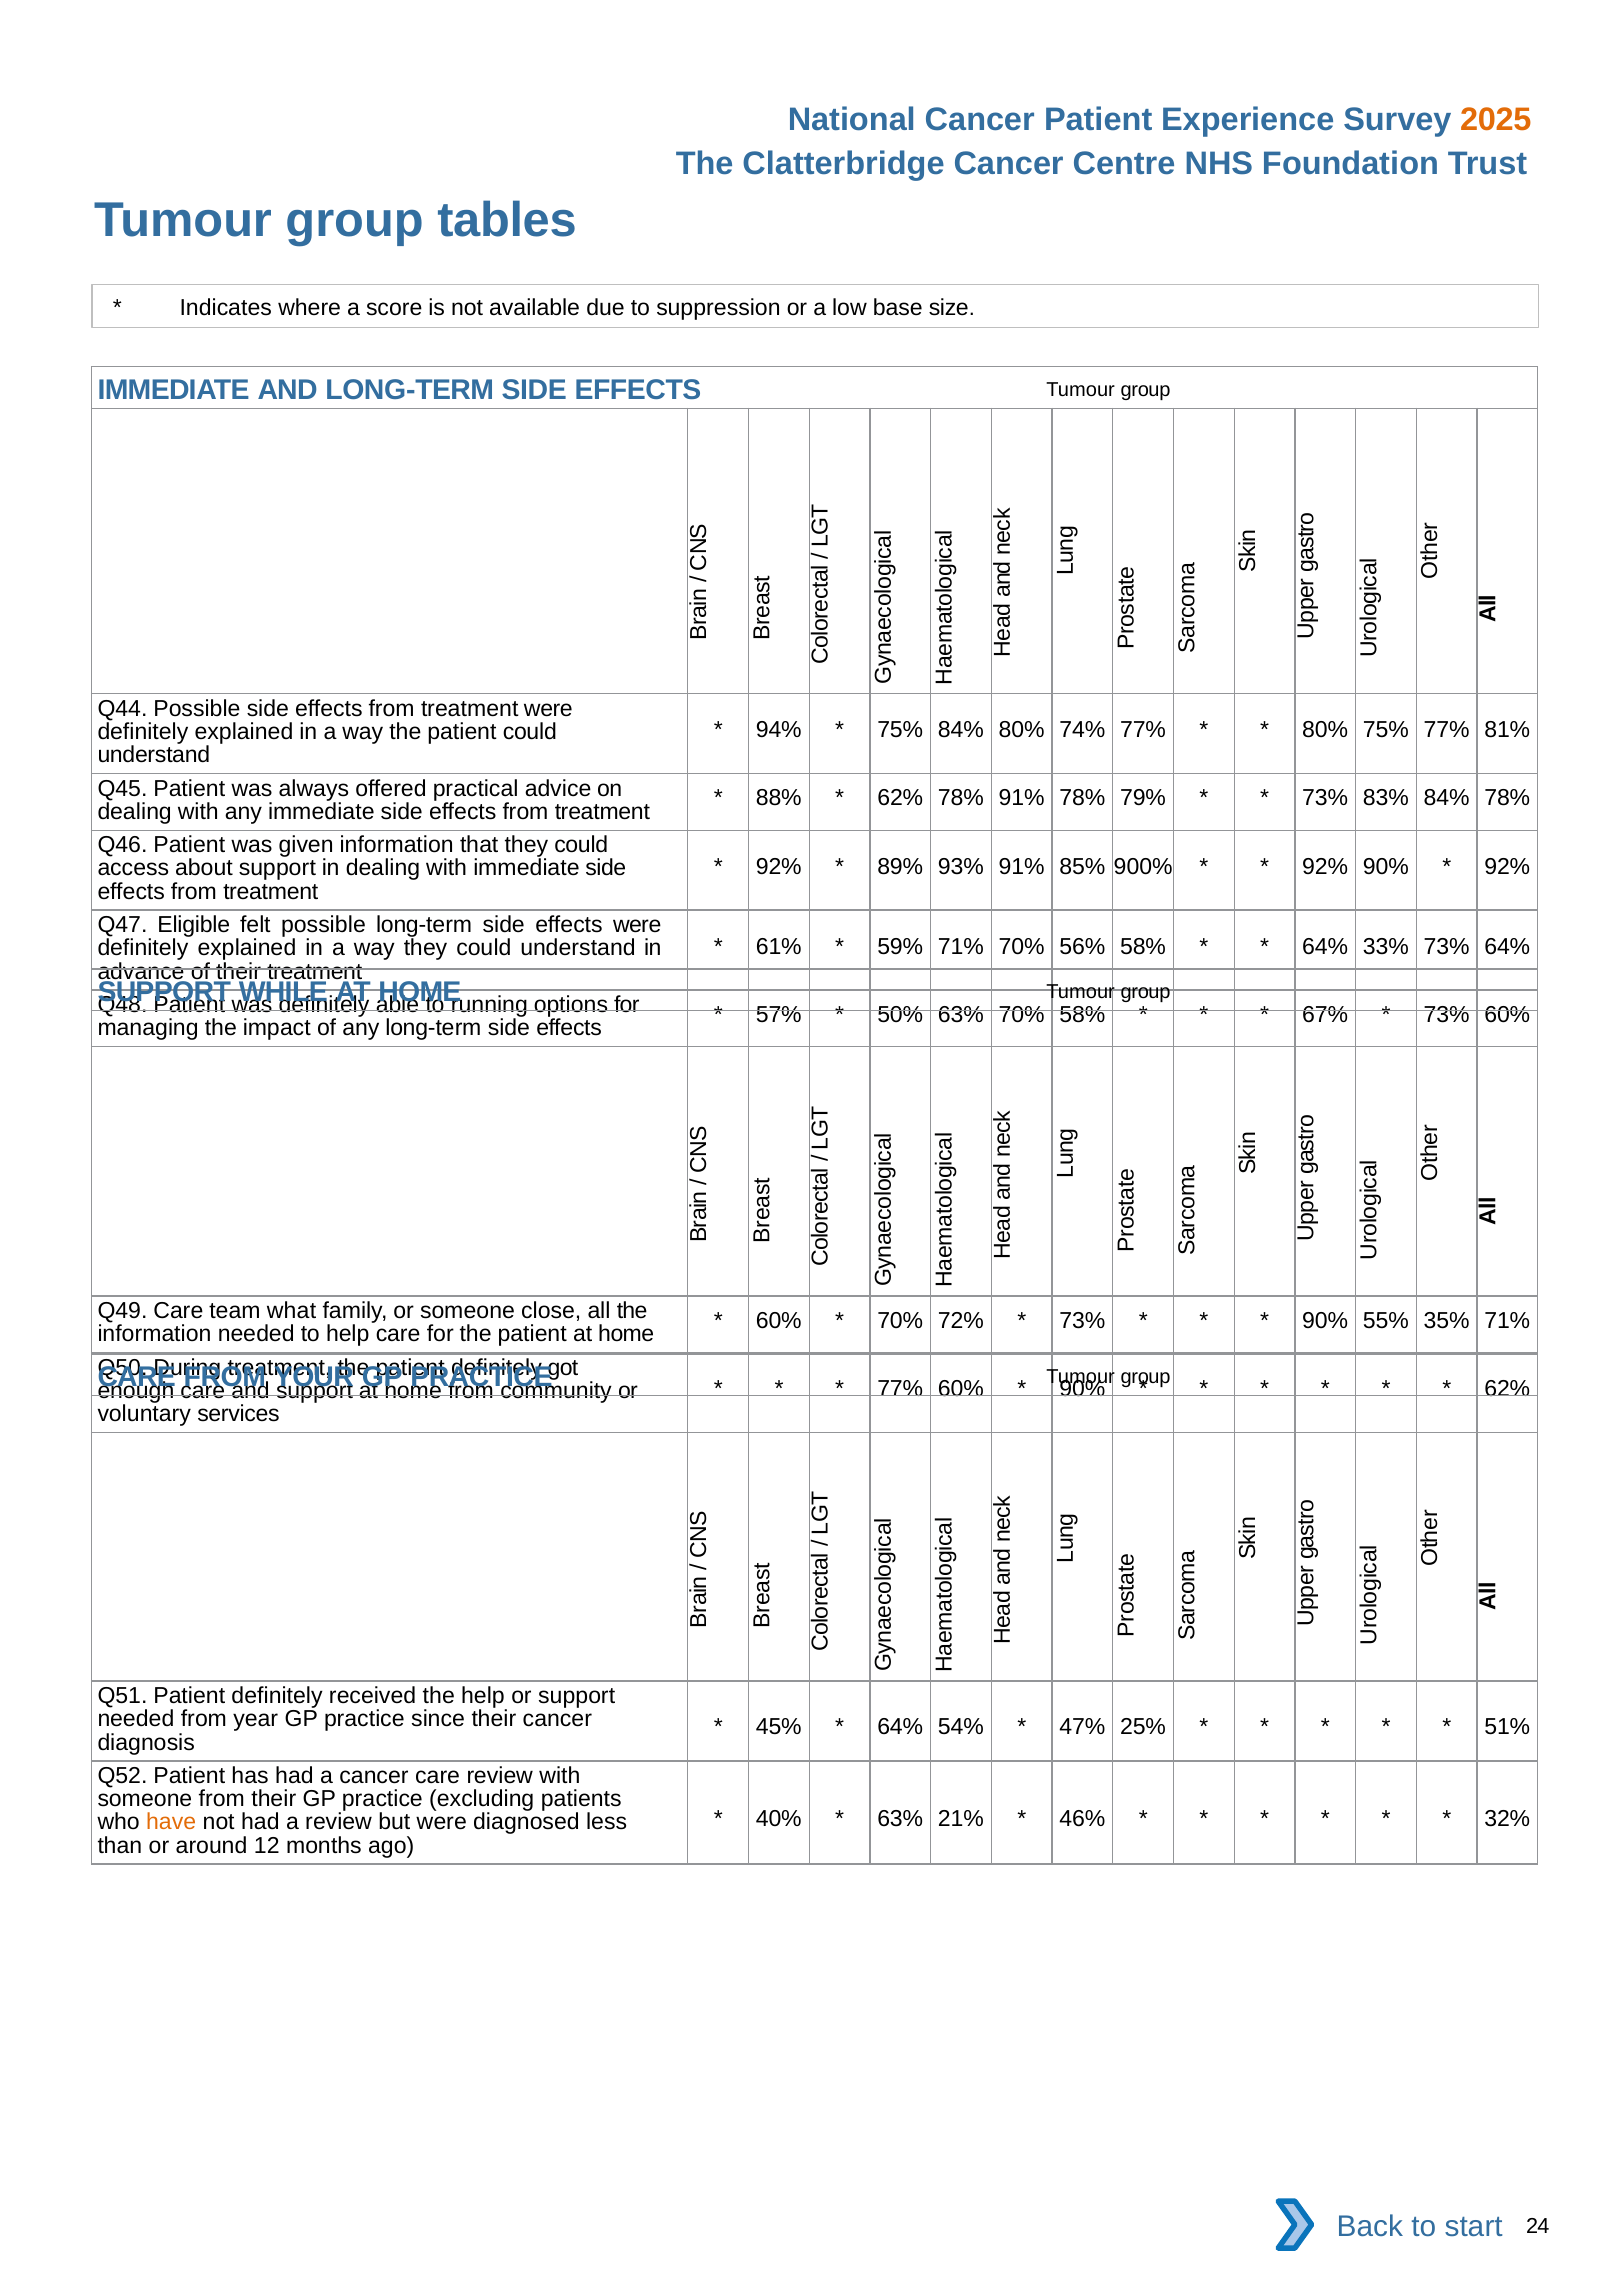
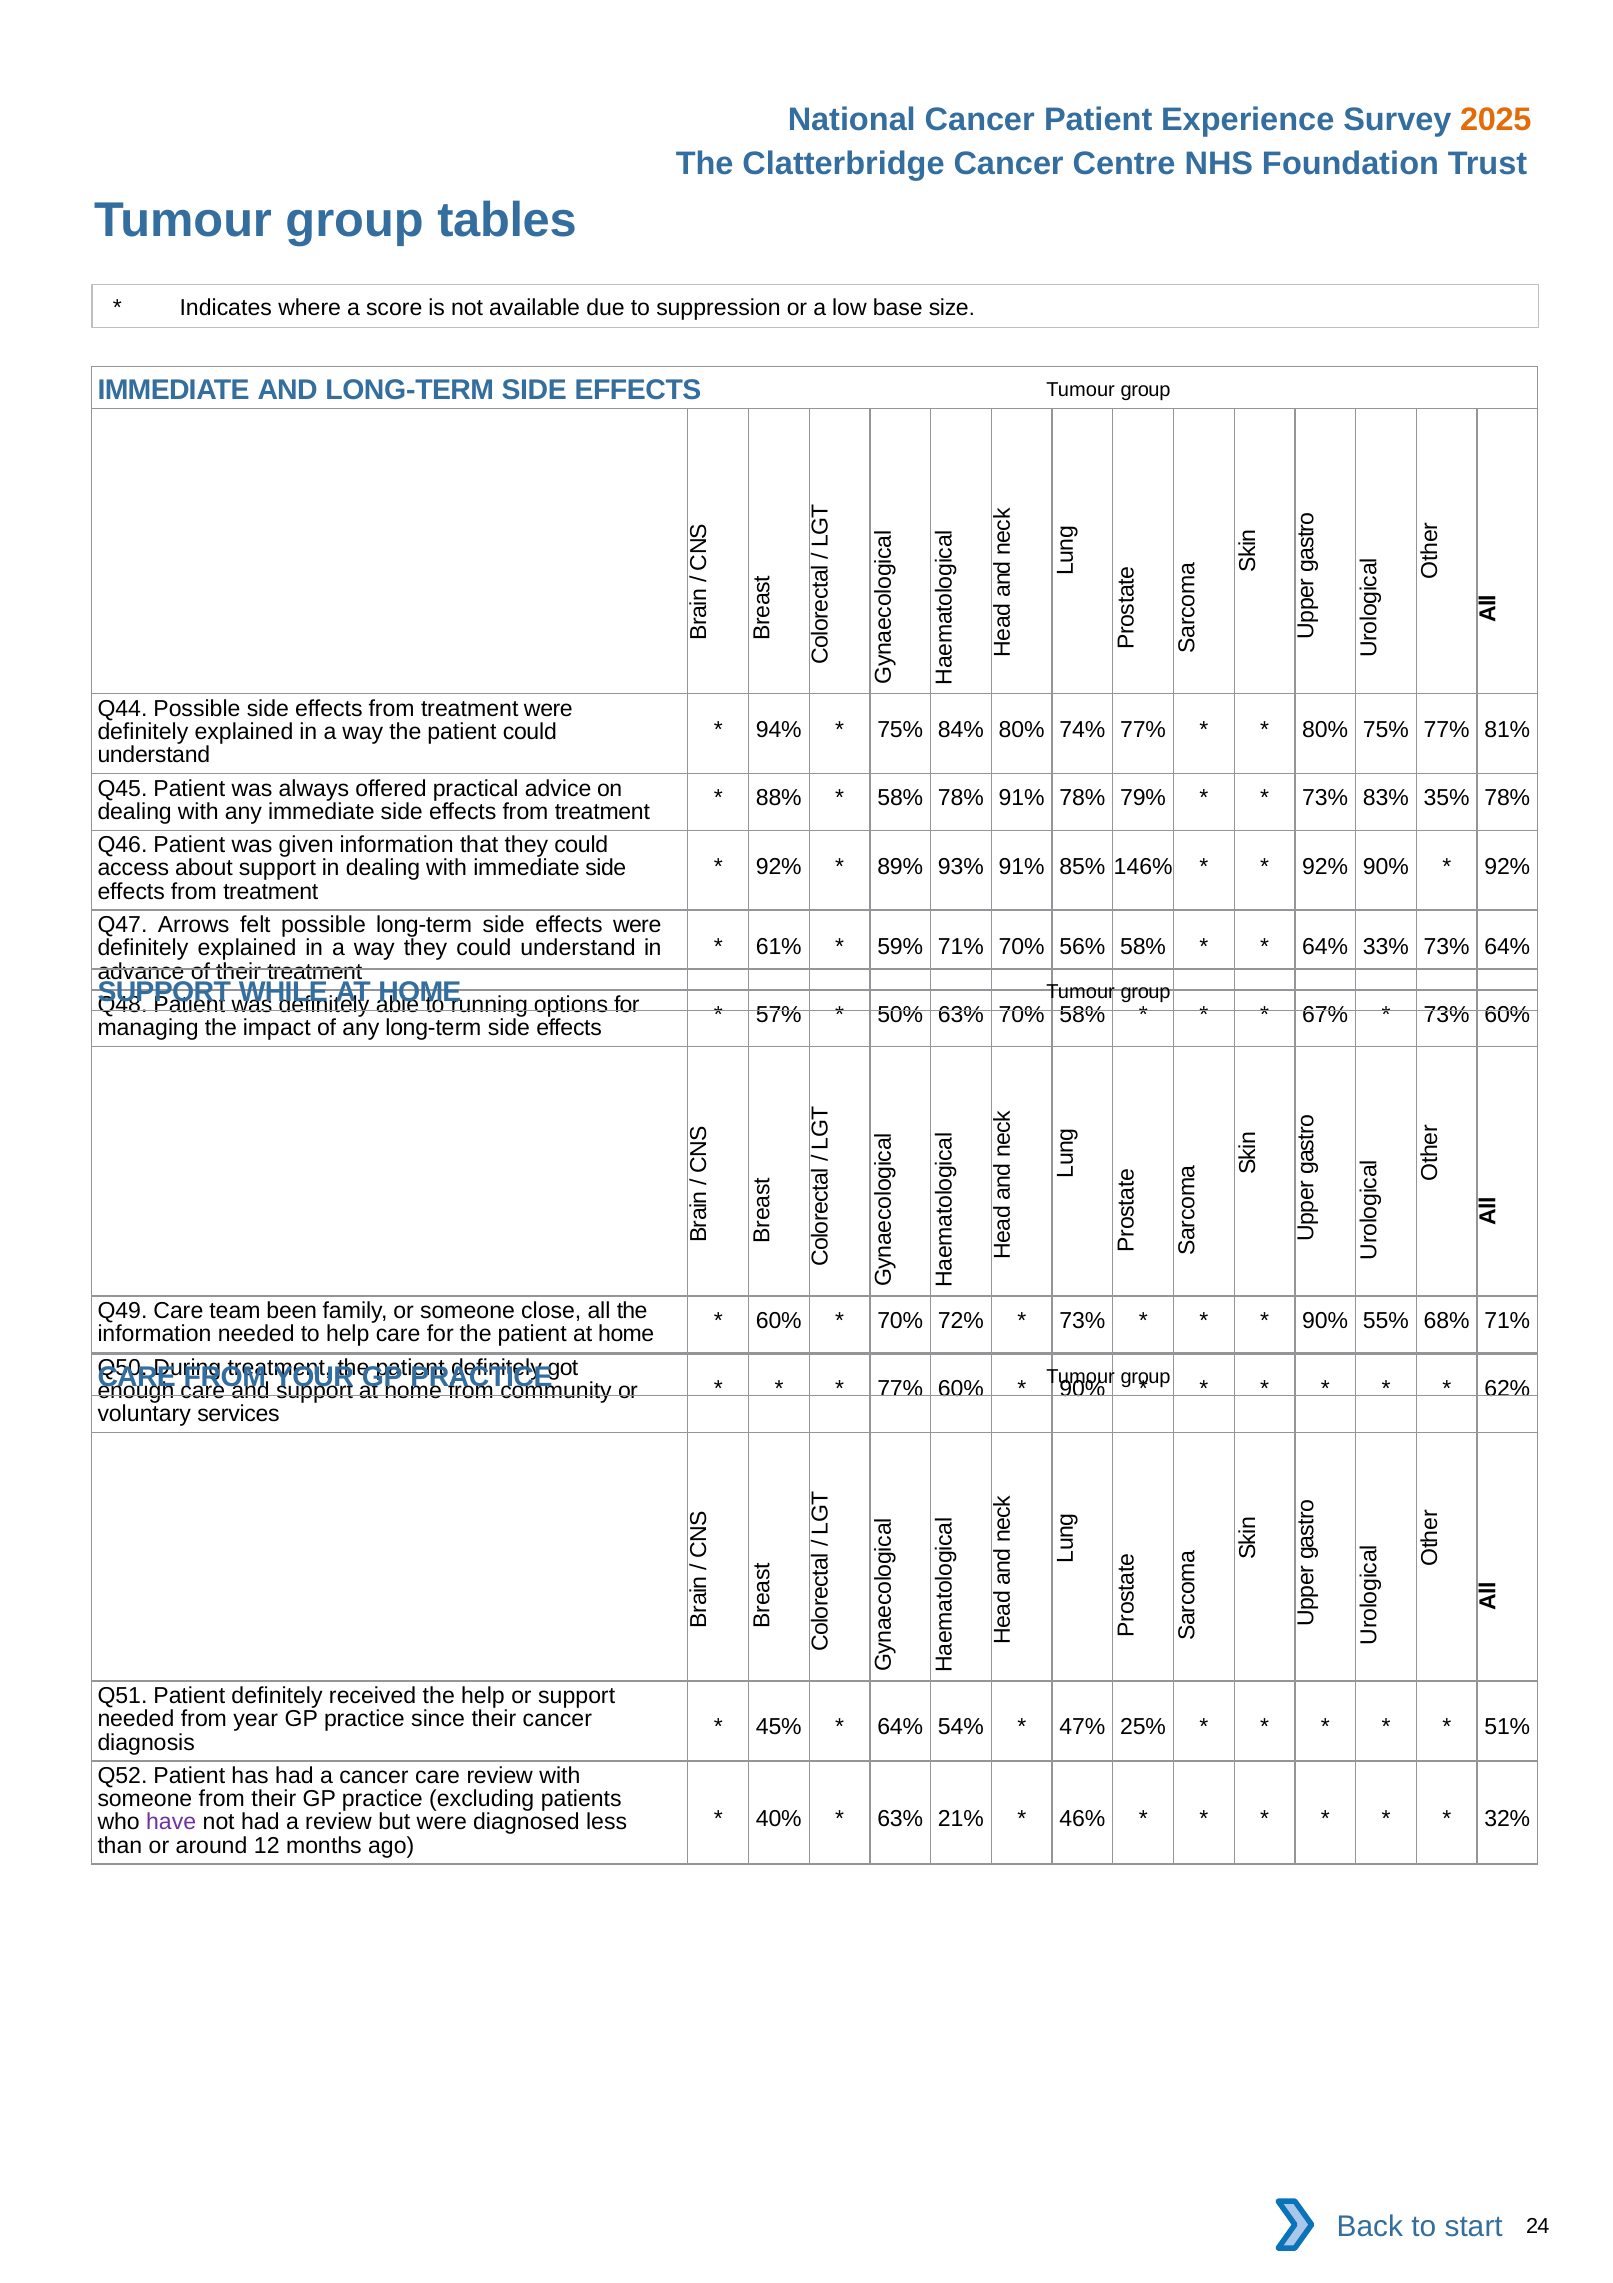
62%: 62% -> 58% (900, 798)
83% 84%: 84% -> 35% (1447, 798)
900%: 900% -> 146% (1143, 866)
Eligible: Eligible -> Arrows (194, 925)
what: what -> been (292, 1311)
35%: 35% -> 68% (1447, 1320)
have colour: orange -> purple (171, 1822)
